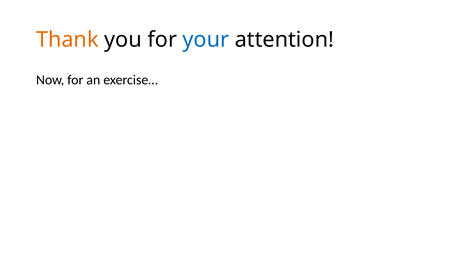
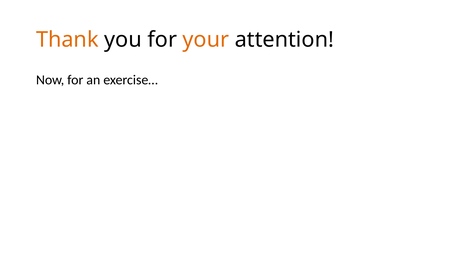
your colour: blue -> orange (206, 40)
